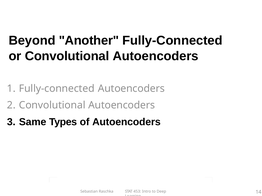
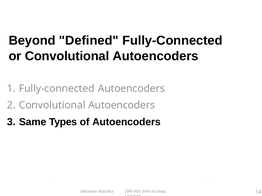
Another: Another -> Defined (89, 41)
